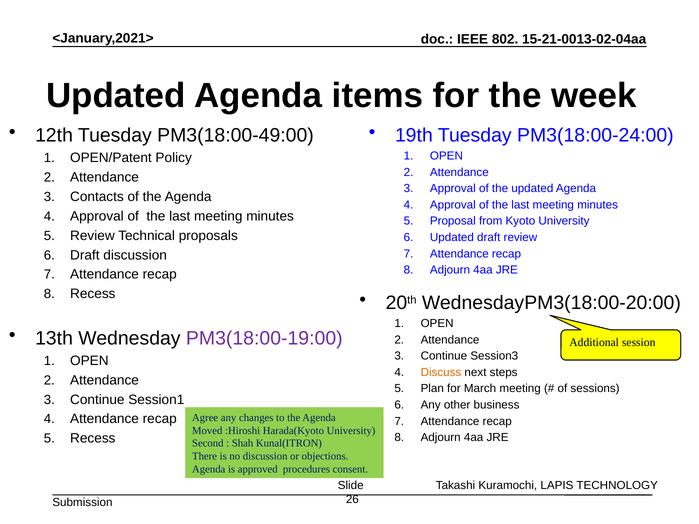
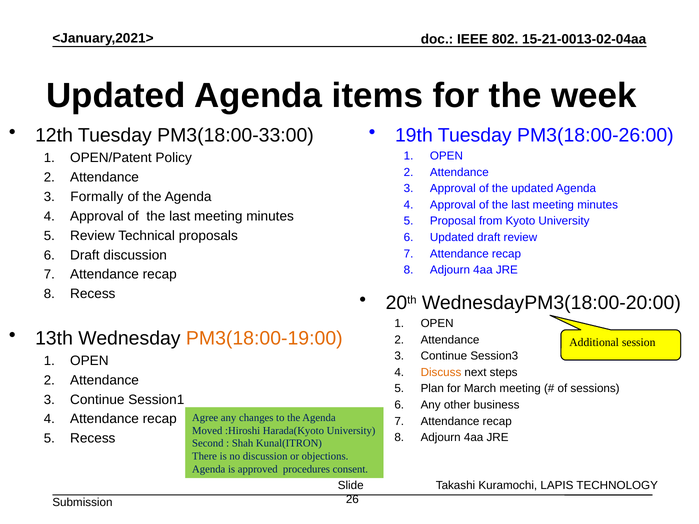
PM3(18:00-49:00: PM3(18:00-49:00 -> PM3(18:00-33:00 (236, 136)
PM3(18:00-24:00: PM3(18:00-24:00 -> PM3(18:00-26:00 (595, 136)
Contacts: Contacts -> Formally (97, 197)
PM3(18:00-19:00 colour: purple -> orange (264, 338)
